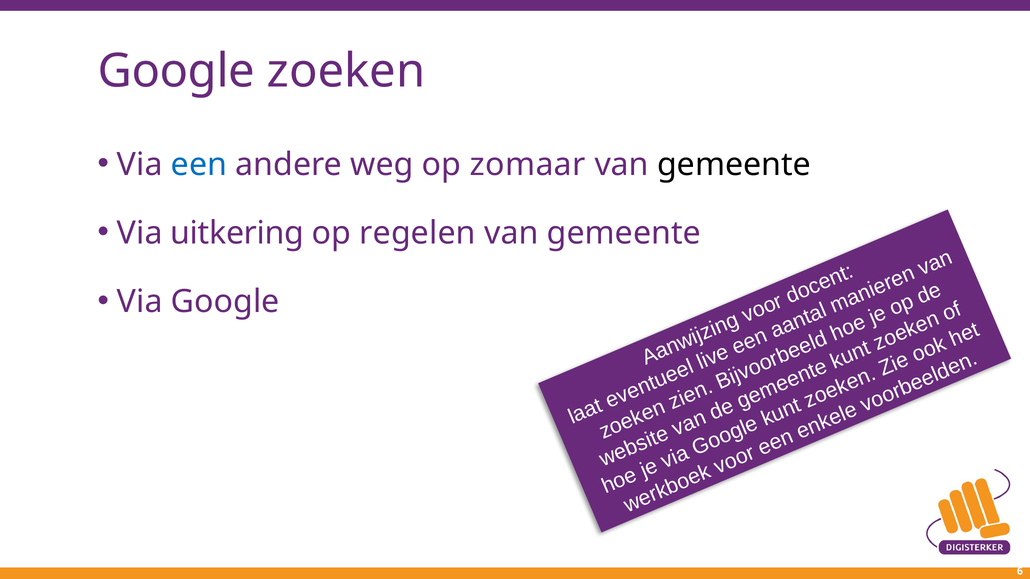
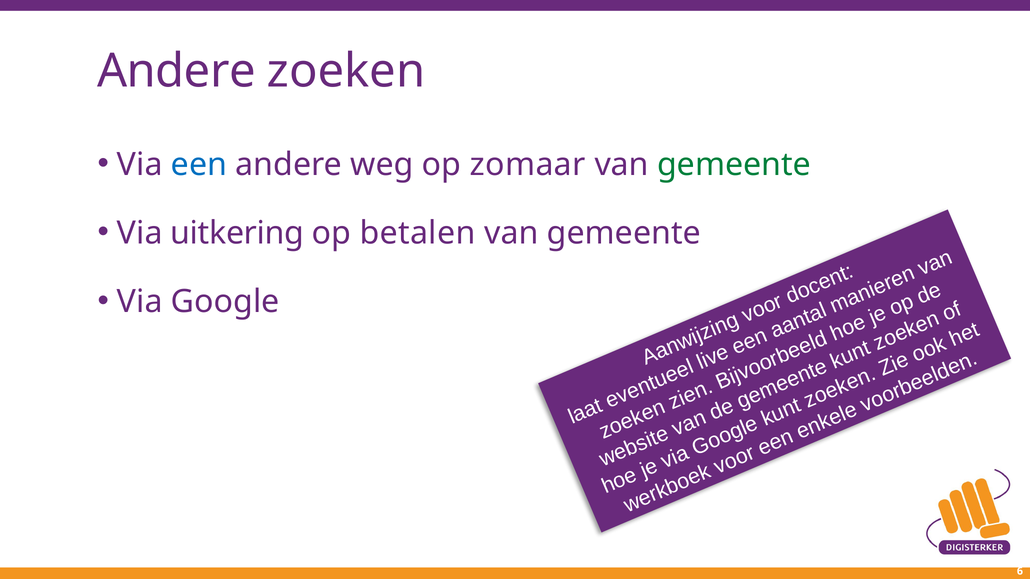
Google: Google -> Andere (176, 71)
gemeente colour: black -> green (734, 165)
regelen: regelen -> betalen (417, 233)
